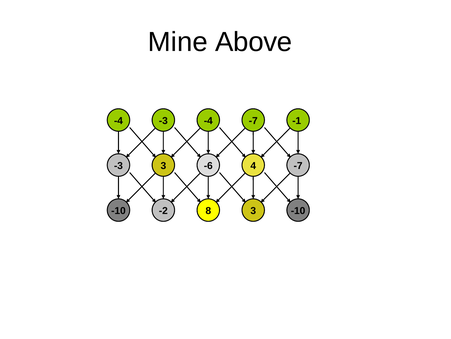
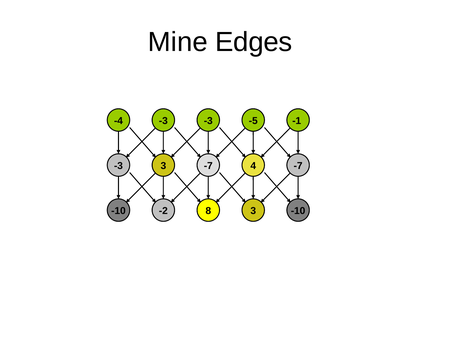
Above: Above -> Edges (254, 42)
-4: -4 -> -3 (208, 120)
-7: -7 -> -5 (253, 120)
-6: -6 -> -7 (208, 165)
